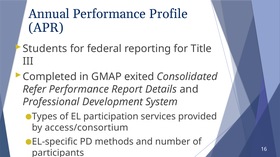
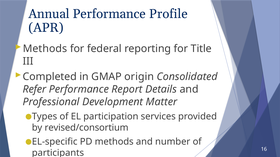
Students: Students -> Methods (45, 49)
exited: exited -> origin (139, 77)
System: System -> Matter (162, 102)
access/consortium: access/consortium -> revised/consortium (87, 128)
